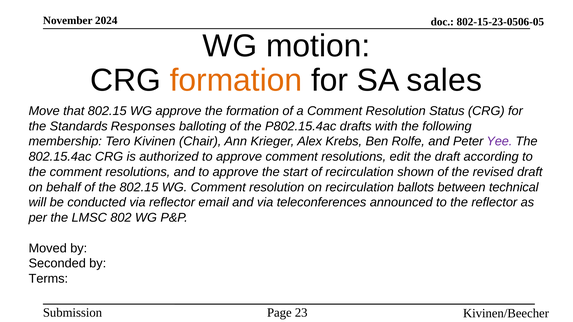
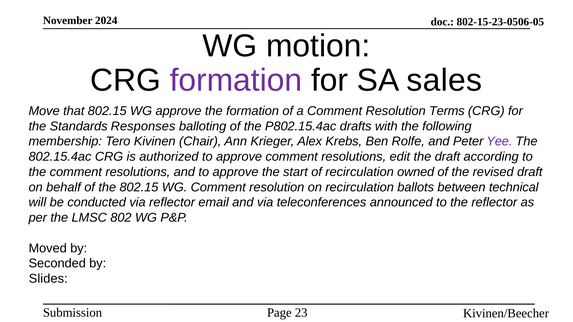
formation colour: orange -> purple (236, 80)
Status: Status -> Terms (447, 111)
shown: shown -> owned (416, 172)
Terms: Terms -> Slides (48, 279)
